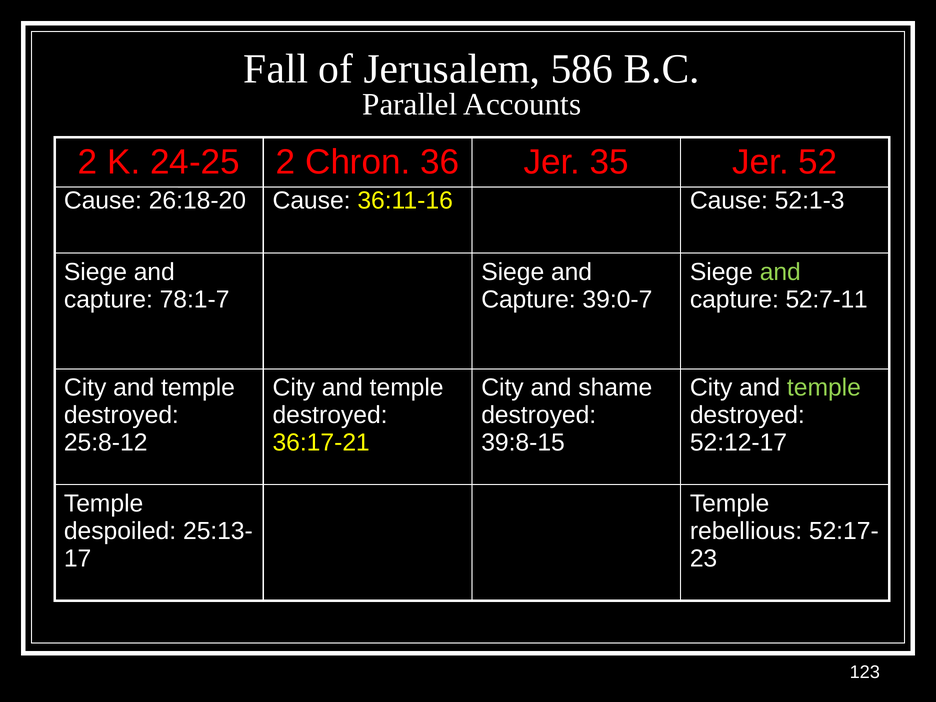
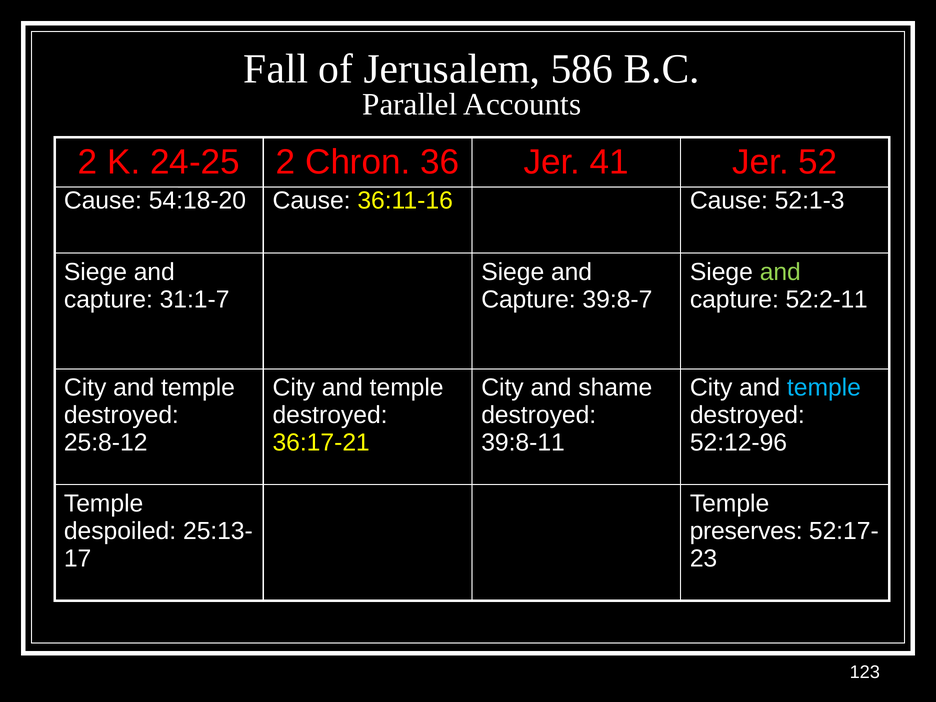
35: 35 -> 41 (609, 162)
26:18-20: 26:18-20 -> 54:18-20 (197, 200)
78:1-7: 78:1-7 -> 31:1-7 (195, 299)
39:0-7: 39:0-7 -> 39:8-7 (617, 299)
52:7-11: 52:7-11 -> 52:2-11 (827, 299)
temple colour: light green -> light blue (824, 388)
39:8-15: 39:8-15 -> 39:8-11 (523, 443)
52:12-17: 52:12-17 -> 52:12-96 (738, 443)
rebellious: rebellious -> preserves (746, 531)
